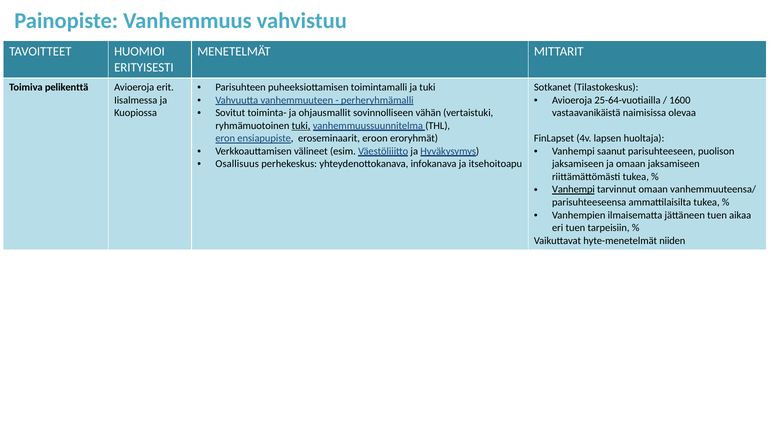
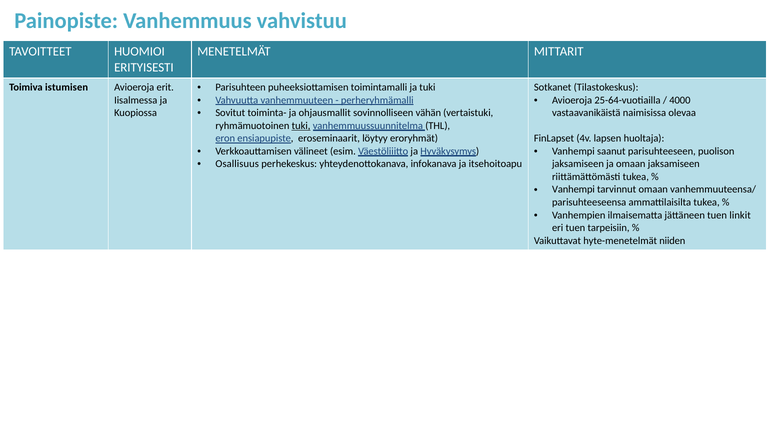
pelikenttä: pelikenttä -> istumisen (67, 87)
1600: 1600 -> 4000 (680, 100)
eroon: eroon -> löytyy (375, 138)
Vanhempi underline: present -> none (573, 189)
aikaa: aikaa -> linkit (740, 215)
